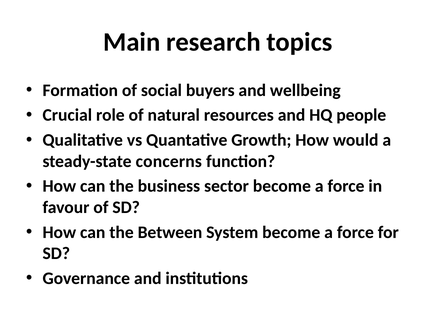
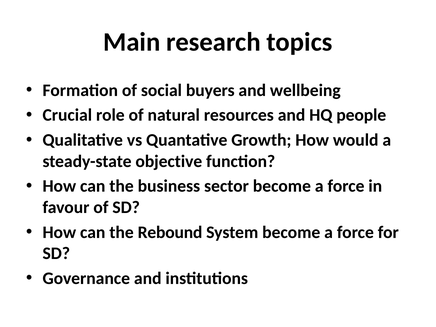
concerns: concerns -> objective (169, 161)
Between: Between -> Rebound (170, 232)
